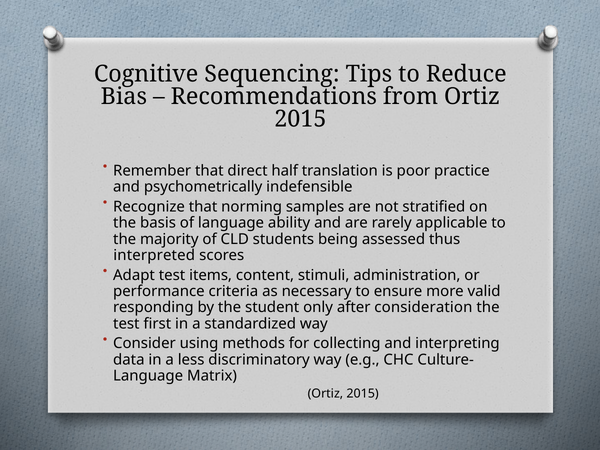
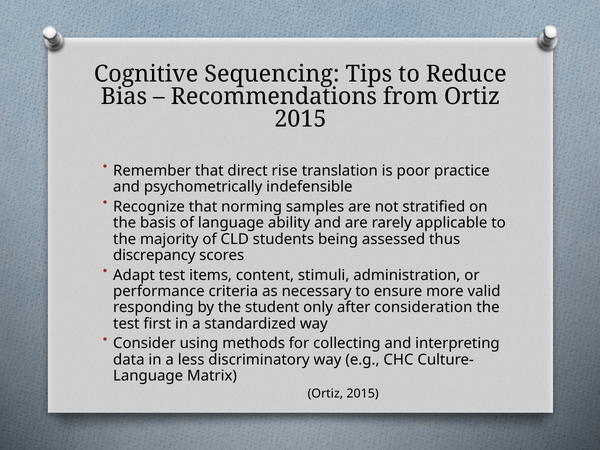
half: half -> rise (285, 171)
interpreted: interpreted -> discrepancy (154, 255)
